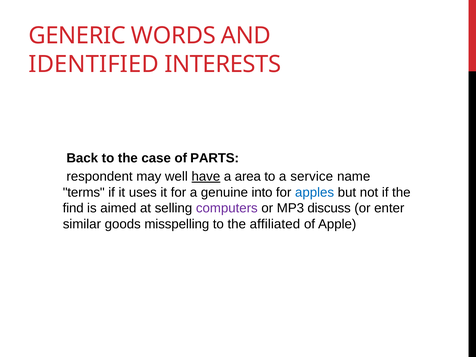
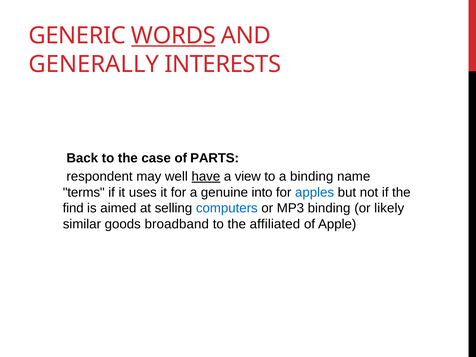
WORDS underline: none -> present (173, 36)
IDENTIFIED: IDENTIFIED -> GENERALLY (94, 64)
area: area -> view (248, 177)
a service: service -> binding (312, 177)
computers colour: purple -> blue (227, 208)
MP3 discuss: discuss -> binding (329, 208)
enter: enter -> likely (389, 208)
misspelling: misspelling -> broadband (177, 224)
